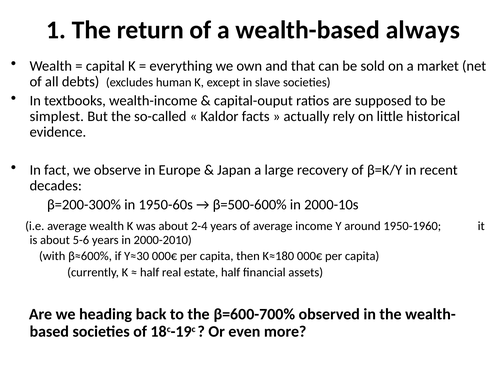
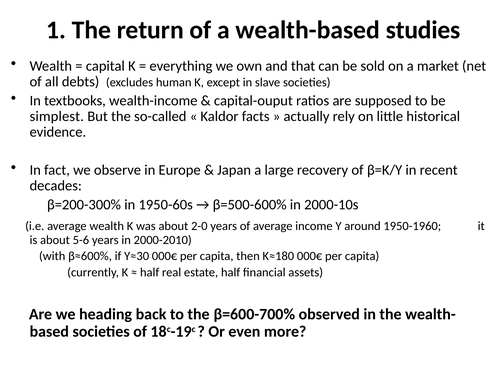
always: always -> studies (423, 30)
2-4: 2-4 -> 2-0 (199, 226)
